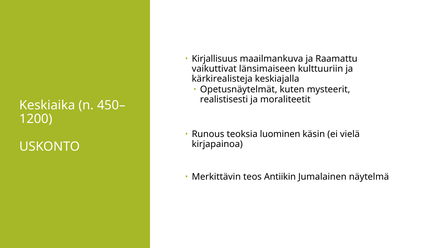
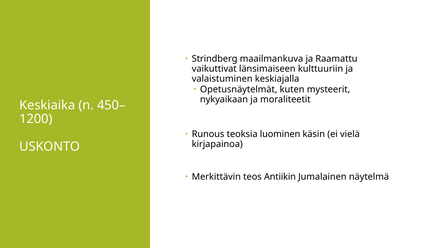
Kirjallisuus: Kirjallisuus -> Strindberg (215, 59)
kärkirealisteja: kärkirealisteja -> valaistuminen (222, 79)
realistisesti: realistisesti -> nykyaikaan (224, 99)
